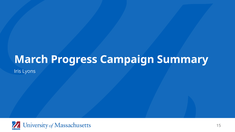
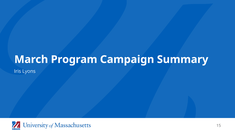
Progress: Progress -> Program (74, 60)
